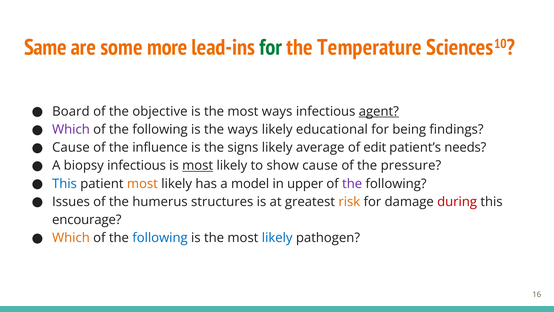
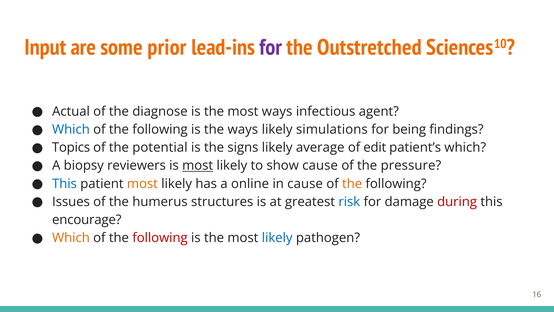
Same: Same -> Input (45, 47)
more: more -> prior (167, 47)
for colour: green -> purple (271, 47)
Temperature: Temperature -> Outstretched (369, 47)
Board: Board -> Actual (71, 111)
objective: objective -> diagnose (160, 111)
agent underline: present -> none (379, 111)
Which colour: purple -> blue (71, 129)
educational: educational -> simulations (332, 129)
Cause: Cause -> Topics (71, 147)
influence: influence -> potential (160, 147)
patient’s needs: needs -> which (465, 147)
biopsy infectious: infectious -> reviewers (137, 165)
model: model -> online (250, 183)
in upper: upper -> cause (305, 183)
the colour: purple -> orange (352, 183)
risk colour: orange -> blue (349, 202)
following colour: blue -> red (160, 238)
